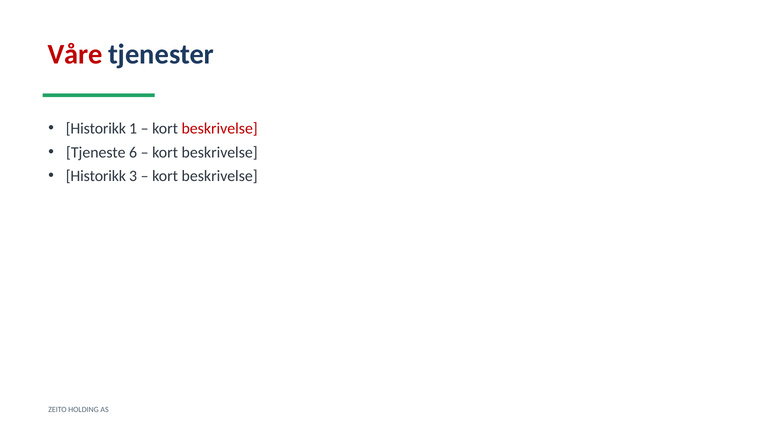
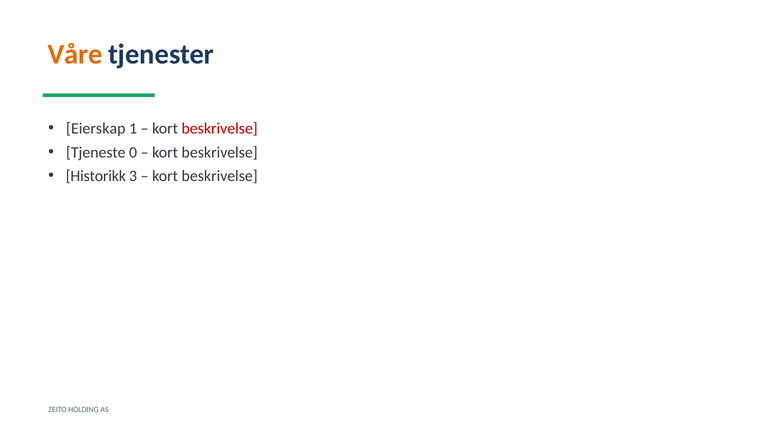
Våre colour: red -> orange (75, 54)
Historikk: Historikk -> Eierskap (96, 129)
6: 6 -> 0 (133, 152)
